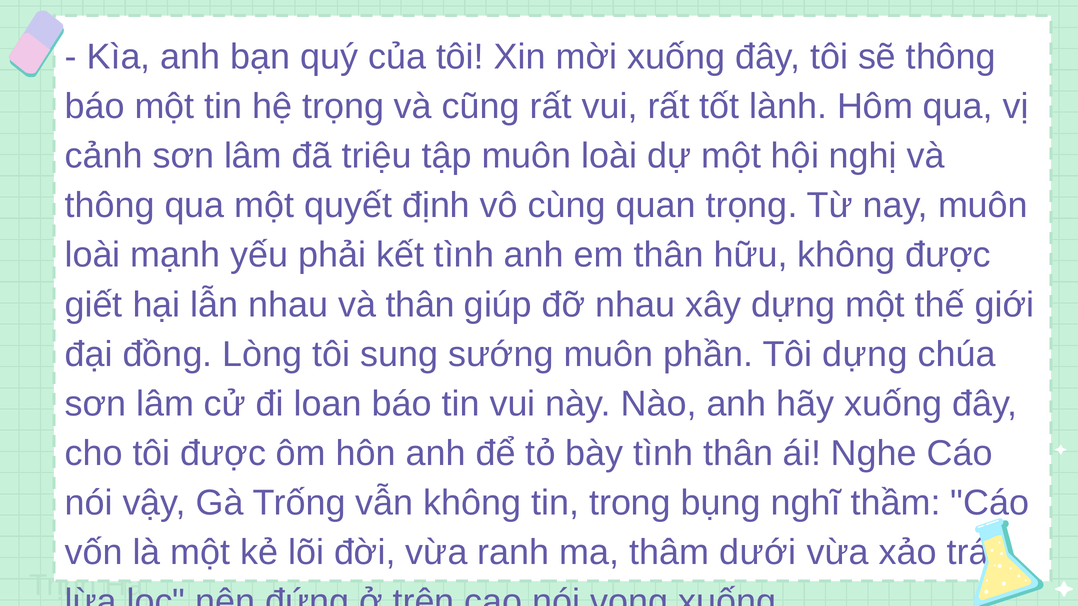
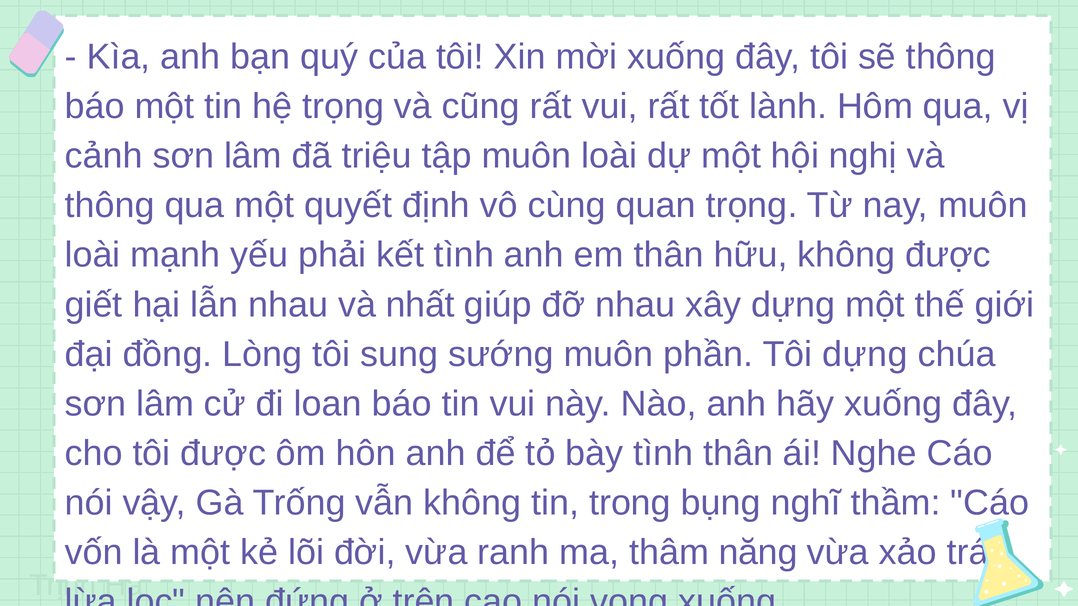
và thân: thân -> nhất (420, 305)
dưới: dưới -> năng (758, 553)
